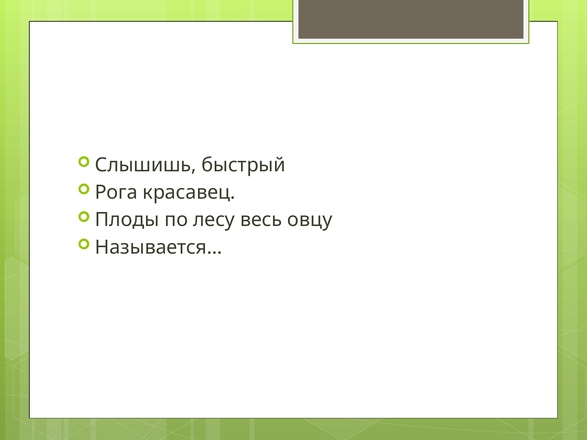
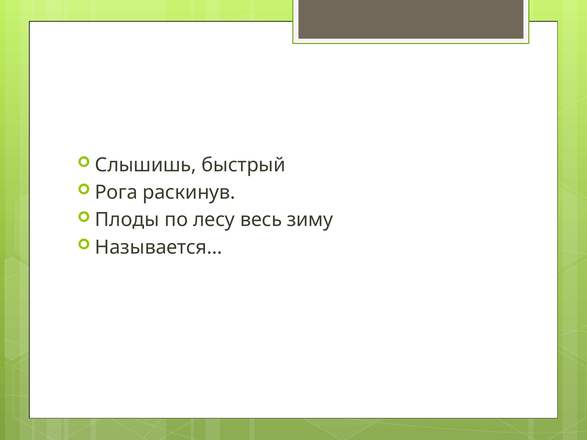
красавец: красавец -> раскинув (189, 193)
овцу: овцу -> зиму (310, 220)
